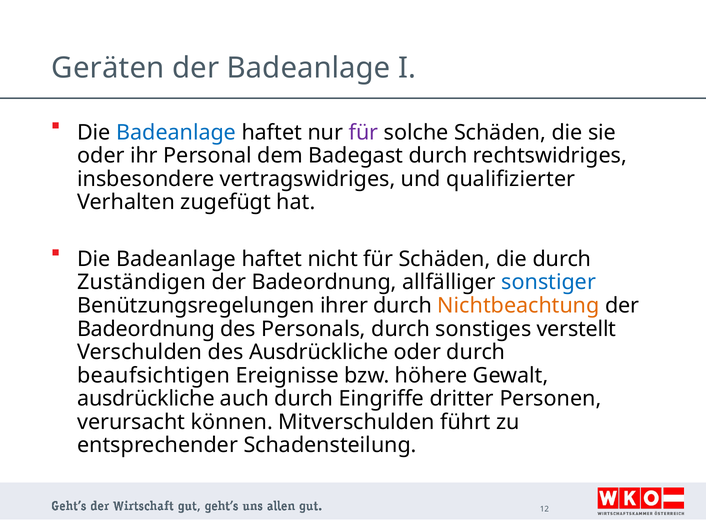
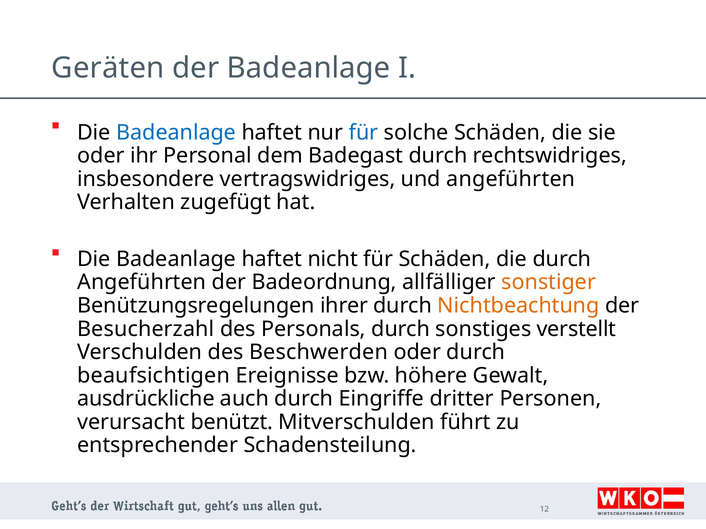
für colour: purple -> blue (363, 133)
und qualifizierter: qualifizierter -> angeführten (511, 179)
Zuständigen: Zuständigen -> Angeführten (142, 283)
sonstiger colour: blue -> orange (549, 283)
Badeordnung: Badeordnung -> Besucherzahl (146, 329)
des Ausdrückliche: Ausdrückliche -> Beschwerden (319, 353)
können: können -> benützt (232, 422)
